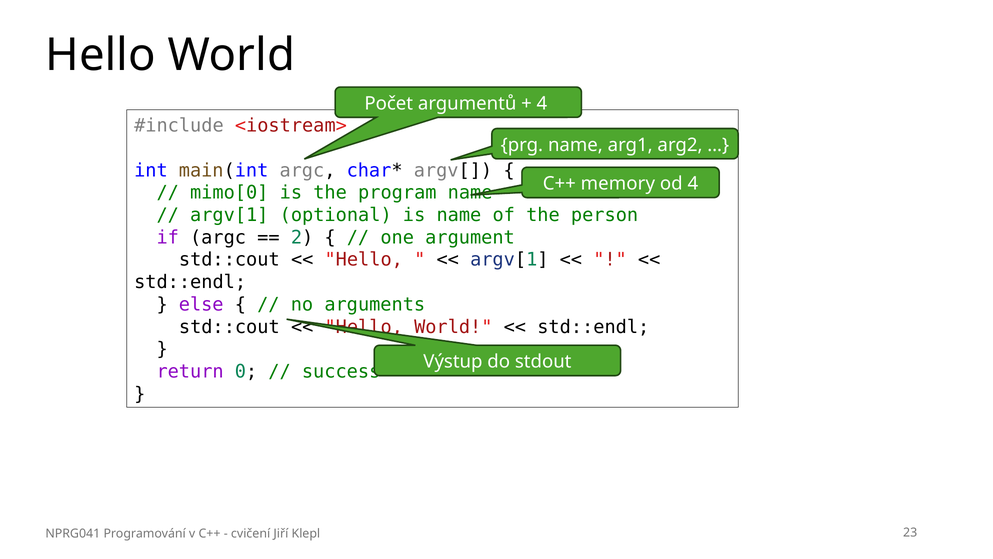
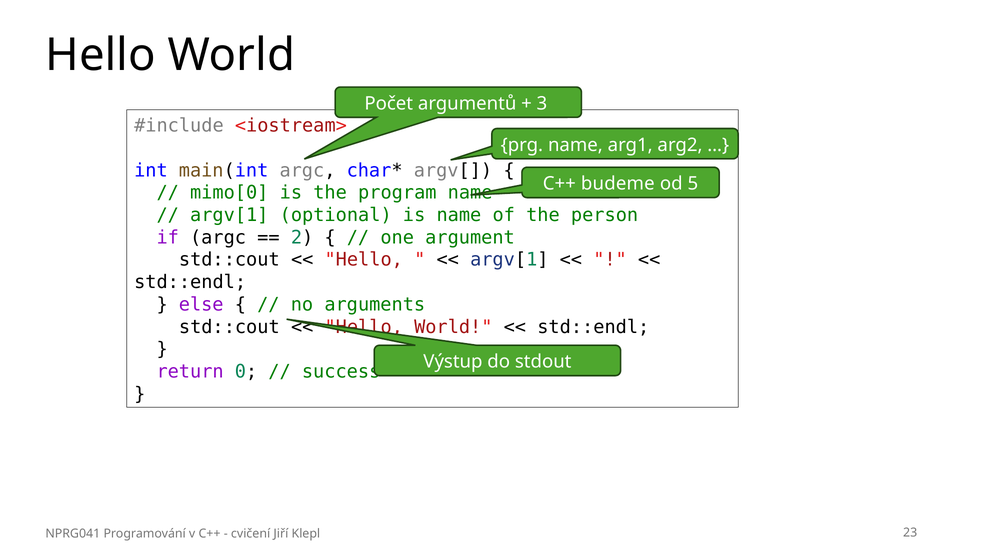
4: 4 -> 3 (542, 103)
memory: memory -> budeme (618, 184)
od 4: 4 -> 5 (693, 184)
